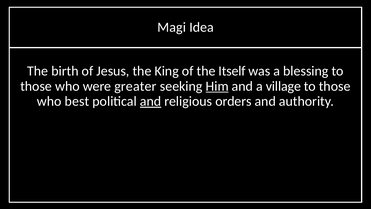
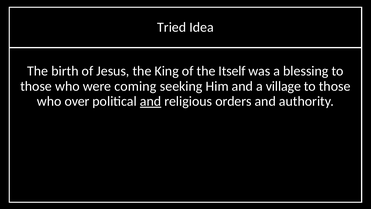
Magi: Magi -> Tried (172, 27)
greater: greater -> coming (135, 86)
Him underline: present -> none (217, 86)
best: best -> over (77, 101)
